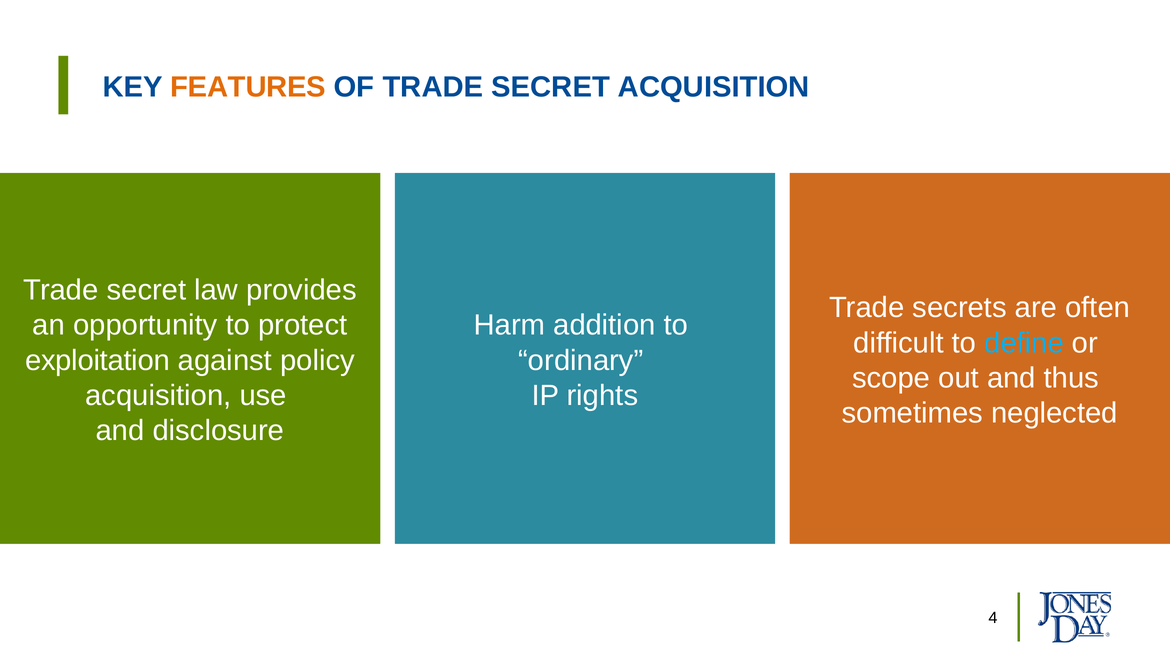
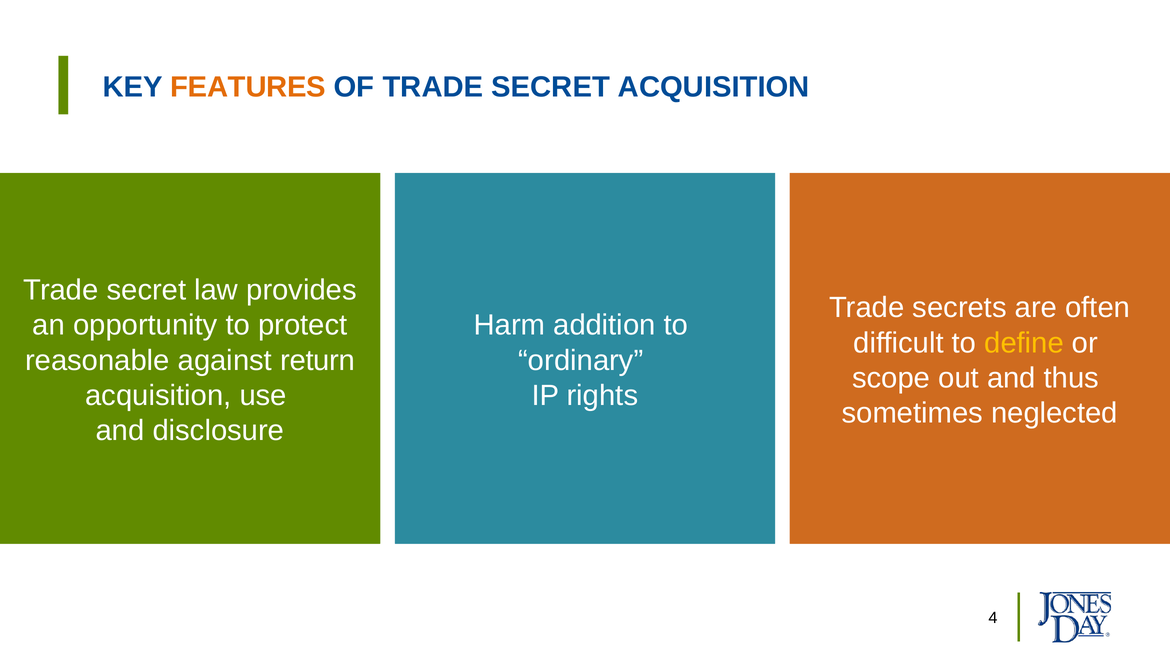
define colour: light blue -> yellow (1024, 343)
exploitation: exploitation -> reasonable (97, 361)
policy: policy -> return (318, 361)
